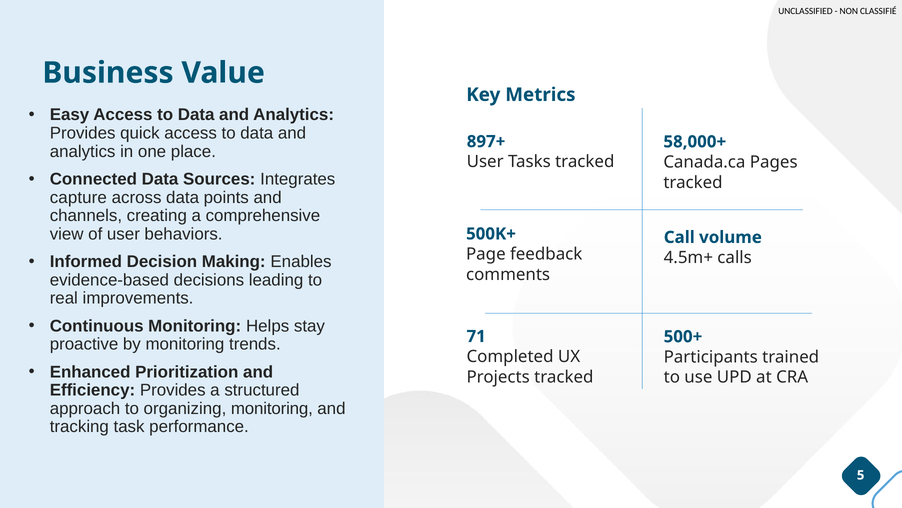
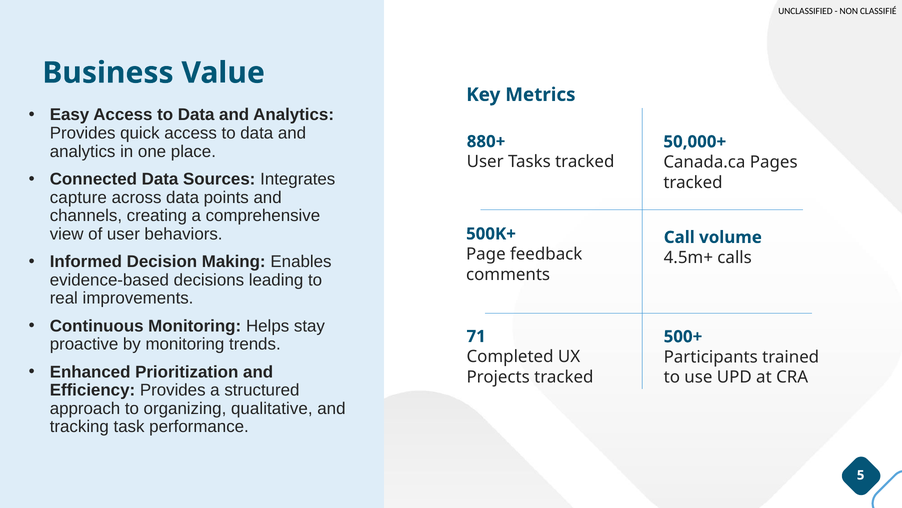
897+: 897+ -> 880+ (486, 141)
58,000+: 58,000+ -> 50,000+ (695, 142)
organizing monitoring: monitoring -> qualitative (272, 408)
